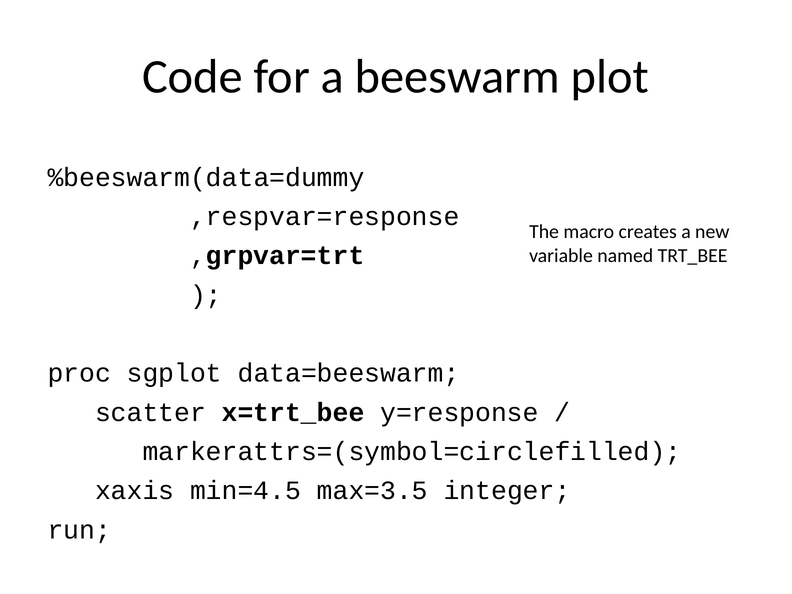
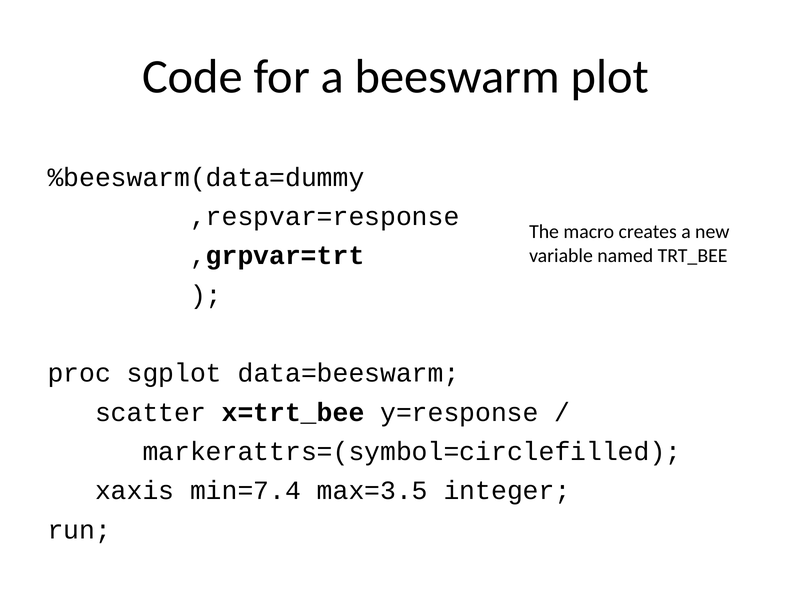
min=4.5: min=4.5 -> min=7.4 (246, 491)
